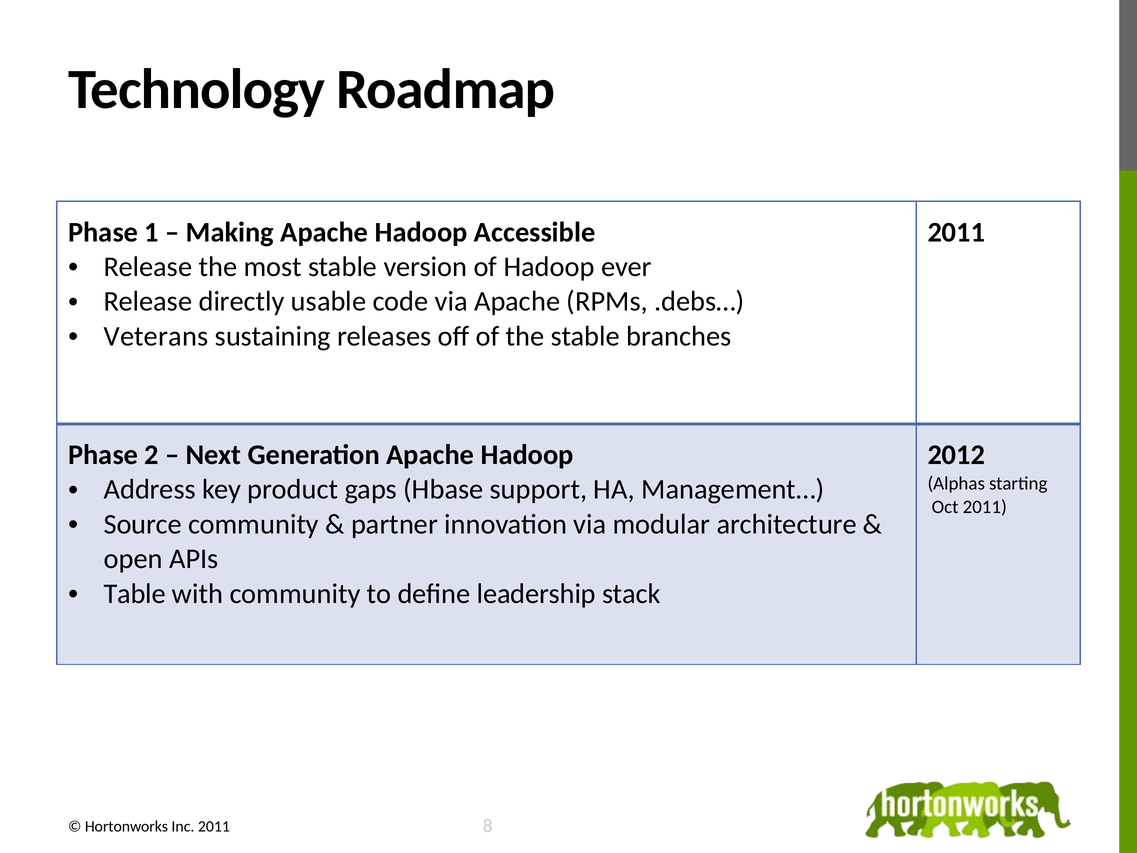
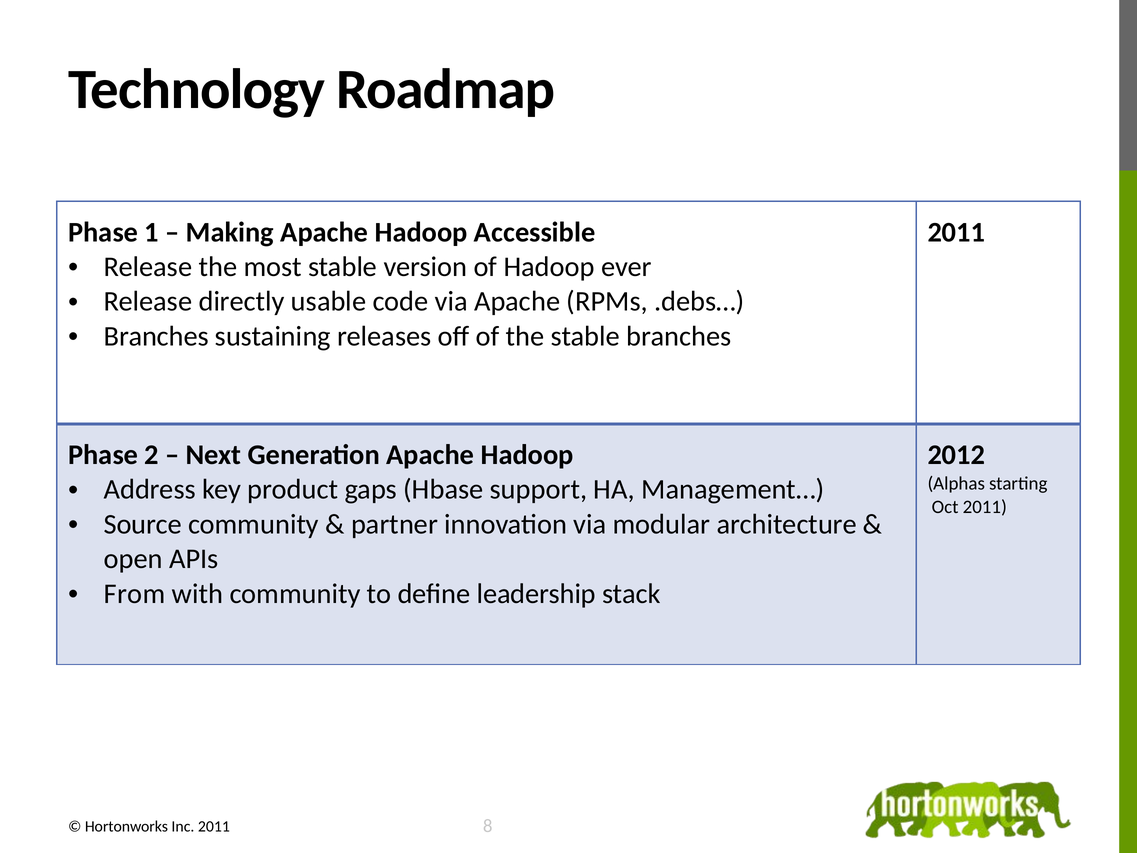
Veterans: Veterans -> Branches (156, 336)
Table: Table -> From (135, 594)
